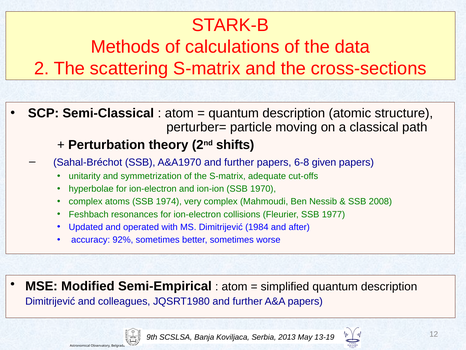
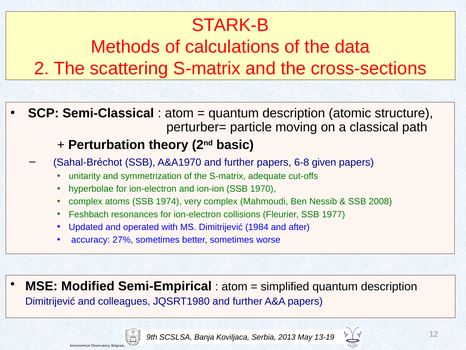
shifts: shifts -> basic (235, 145)
92%: 92% -> 27% (123, 239)
